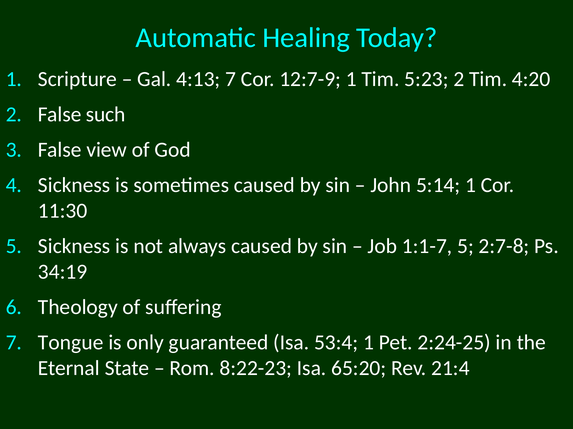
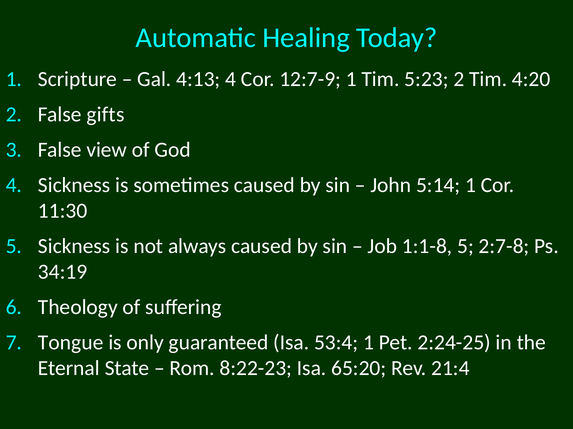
4:13 7: 7 -> 4 (231, 79)
such: such -> gifts (105, 115)
1:1-7: 1:1-7 -> 1:1-8 (427, 247)
